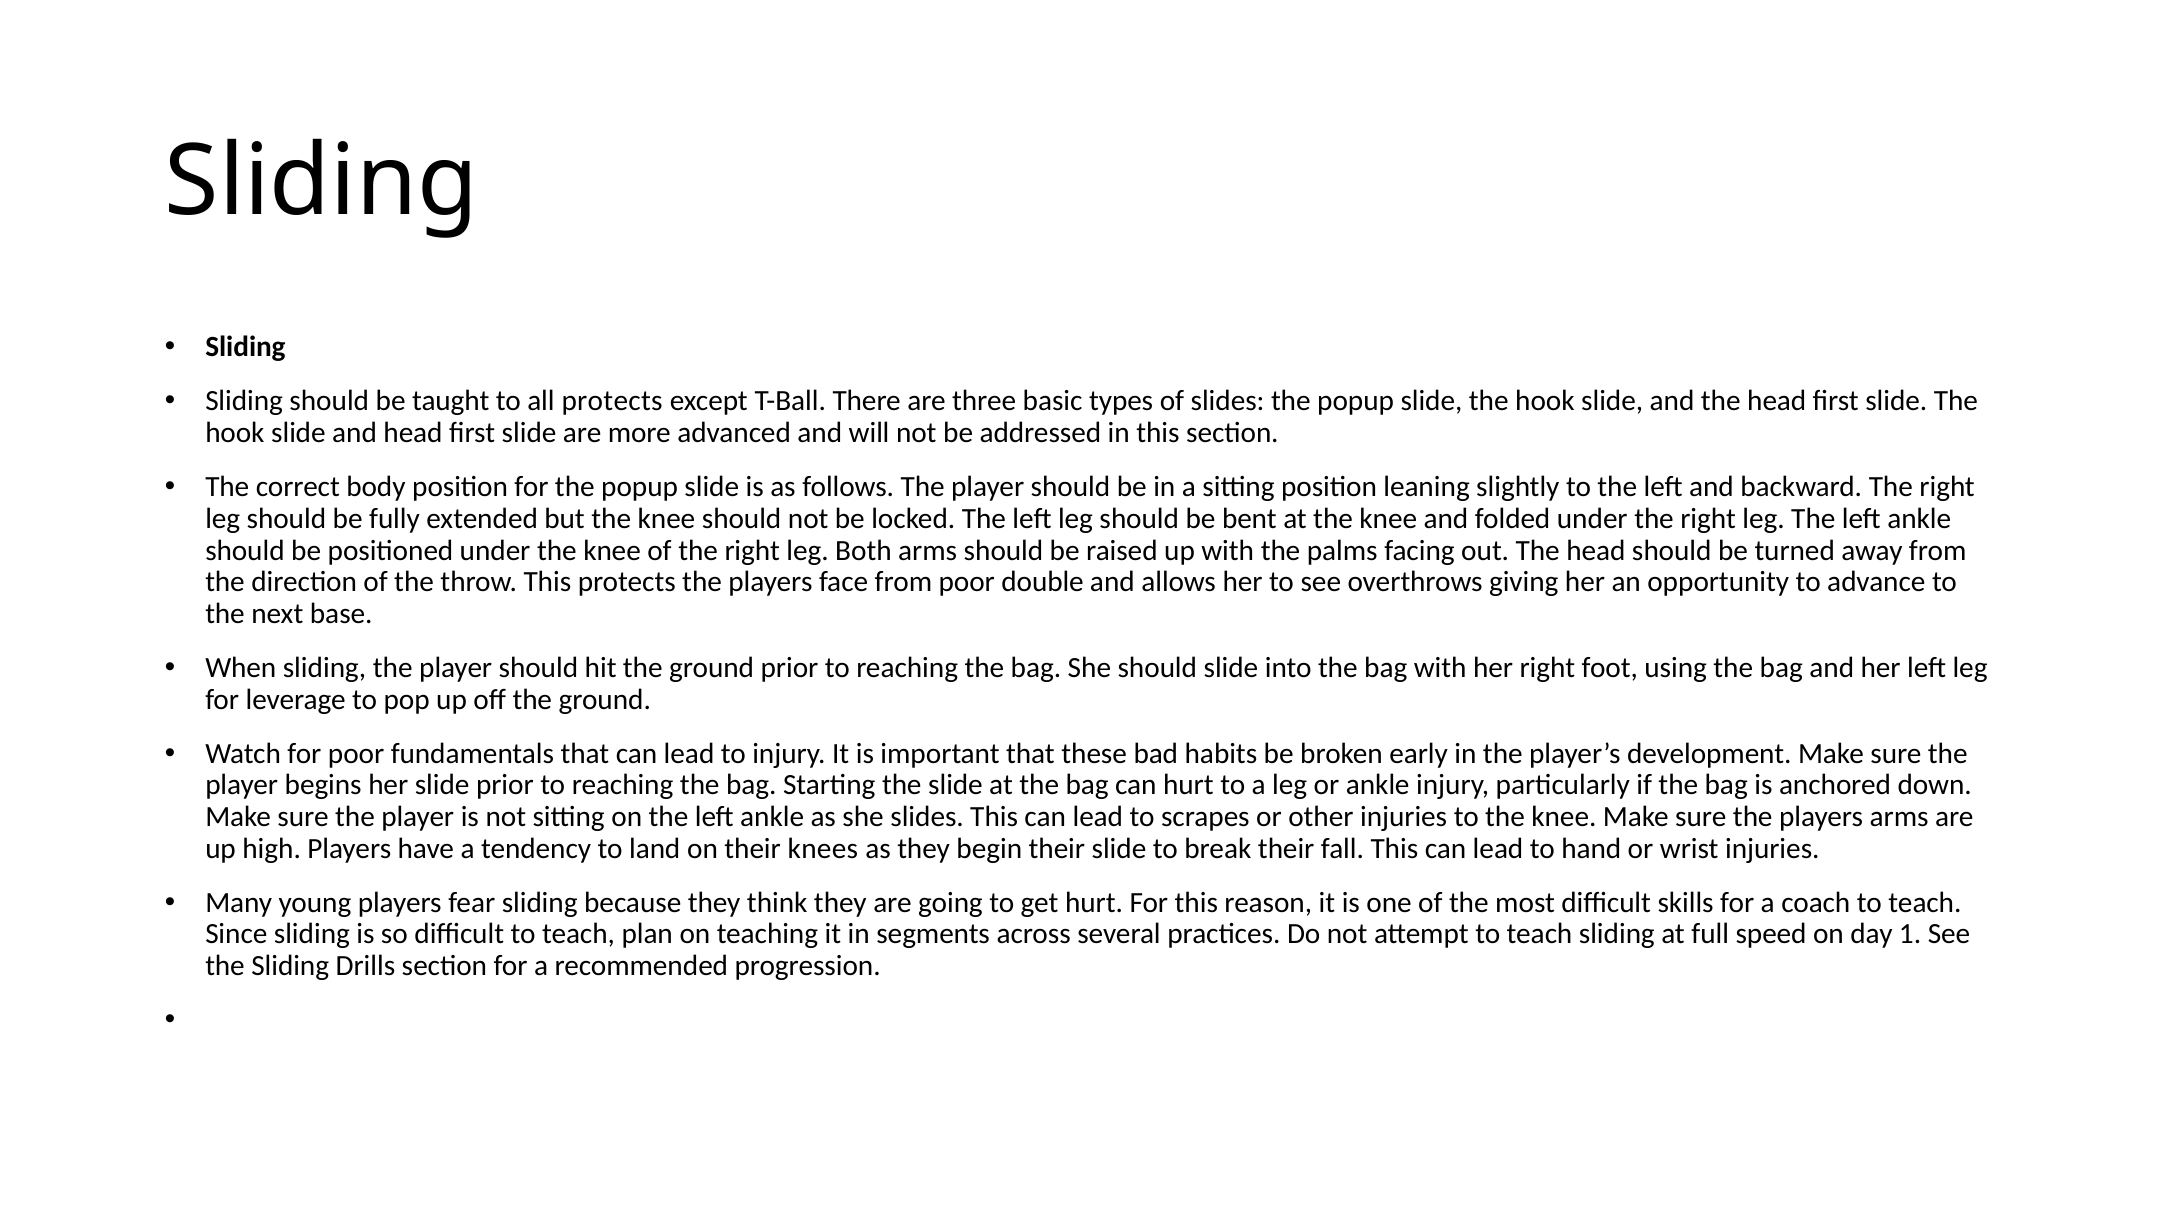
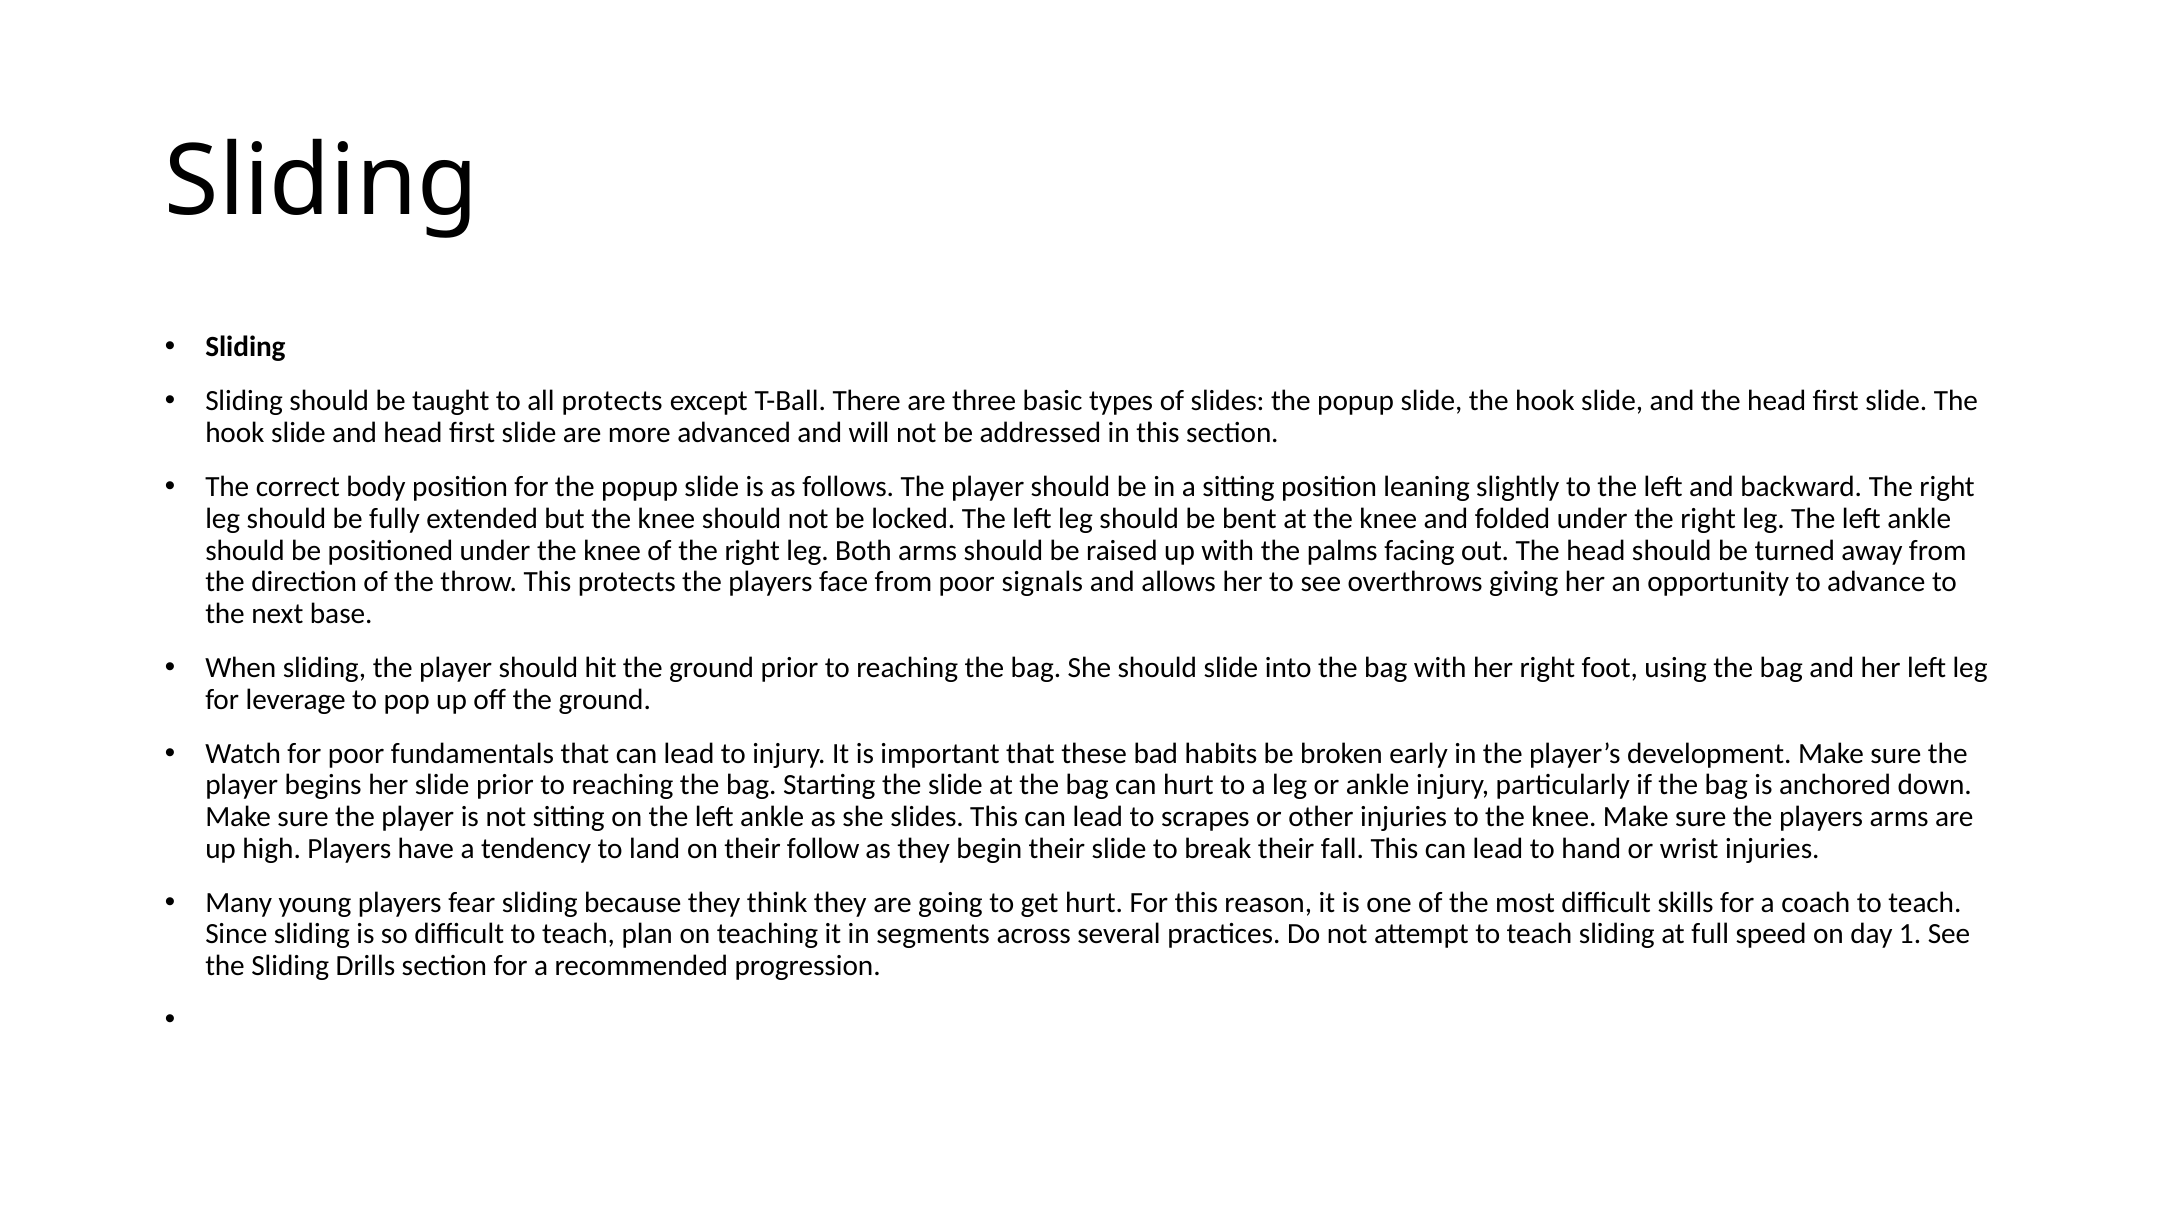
double: double -> signals (1042, 582)
knees: knees -> follow (823, 849)
